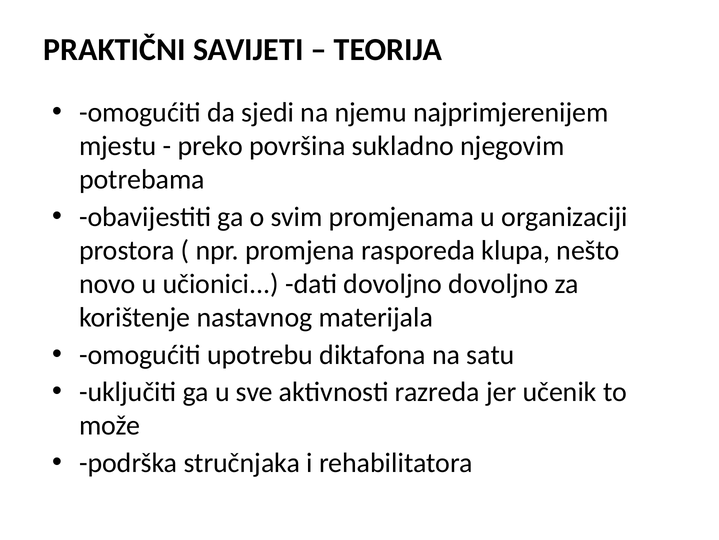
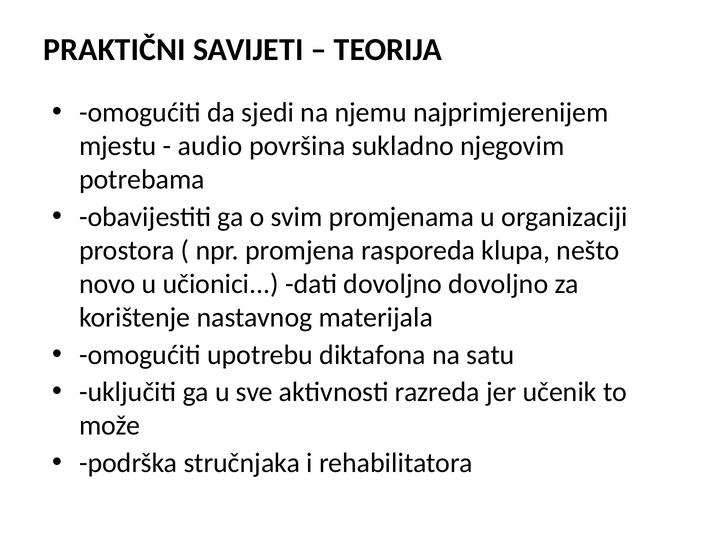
preko: preko -> audio (210, 146)
